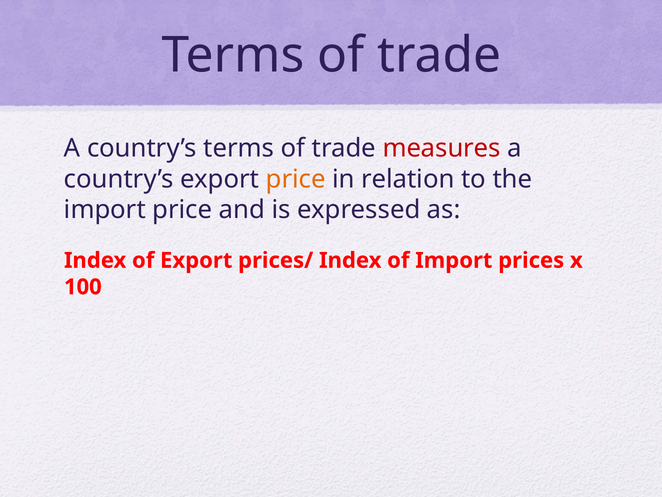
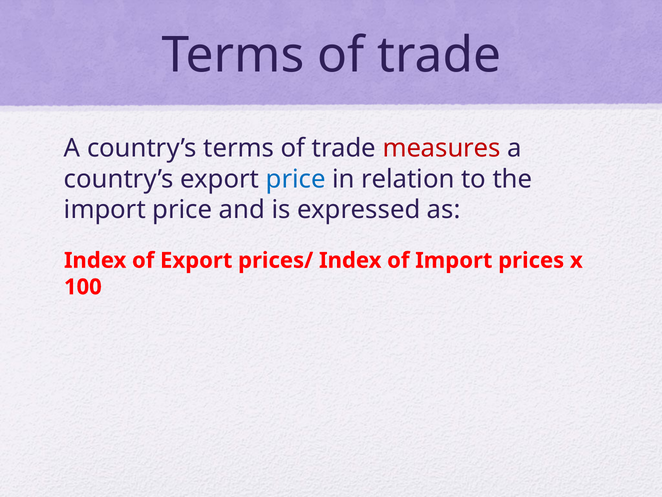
price colour: orange -> blue (296, 179)
